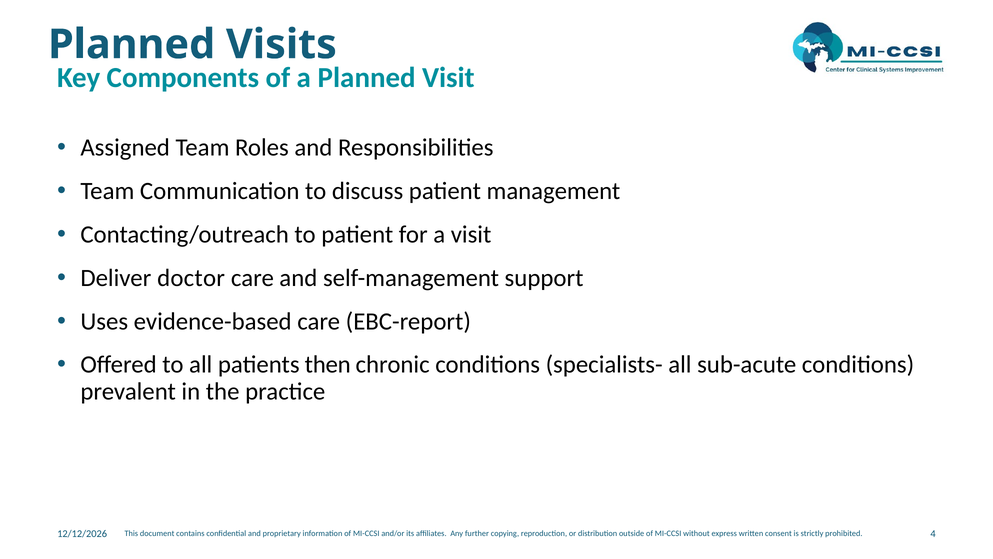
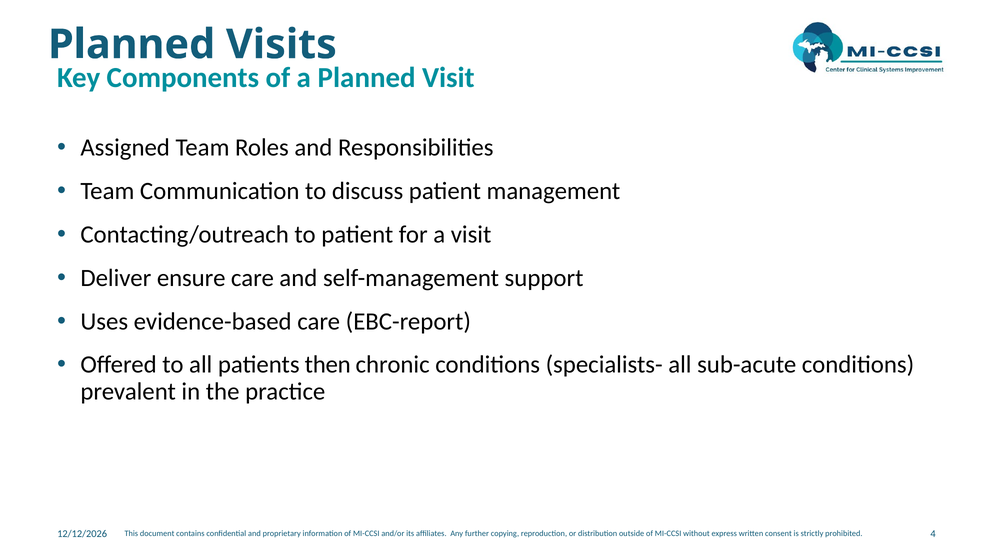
doctor: doctor -> ensure (191, 278)
